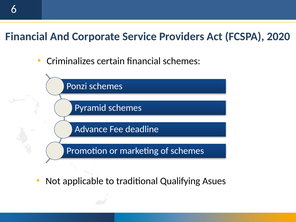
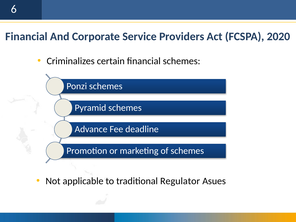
Qualifying: Qualifying -> Regulator (180, 181)
